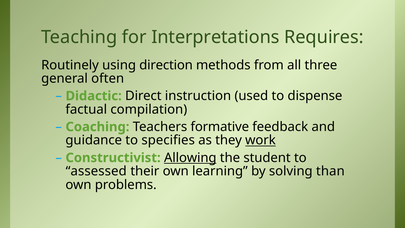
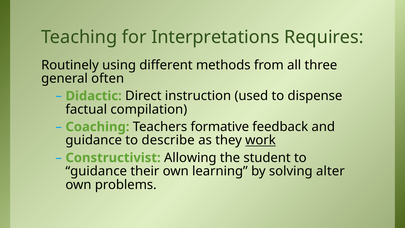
direction: direction -> different (166, 65)
specifies: specifies -> describe (168, 140)
Allowing underline: present -> none (190, 158)
assessed: assessed -> guidance (96, 171)
than: than -> alter (330, 171)
